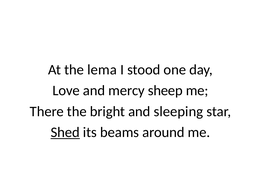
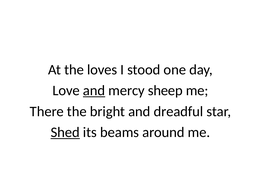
lema: lema -> loves (102, 70)
and underline: none -> present (94, 90)
sleeping: sleeping -> dreadful (178, 111)
